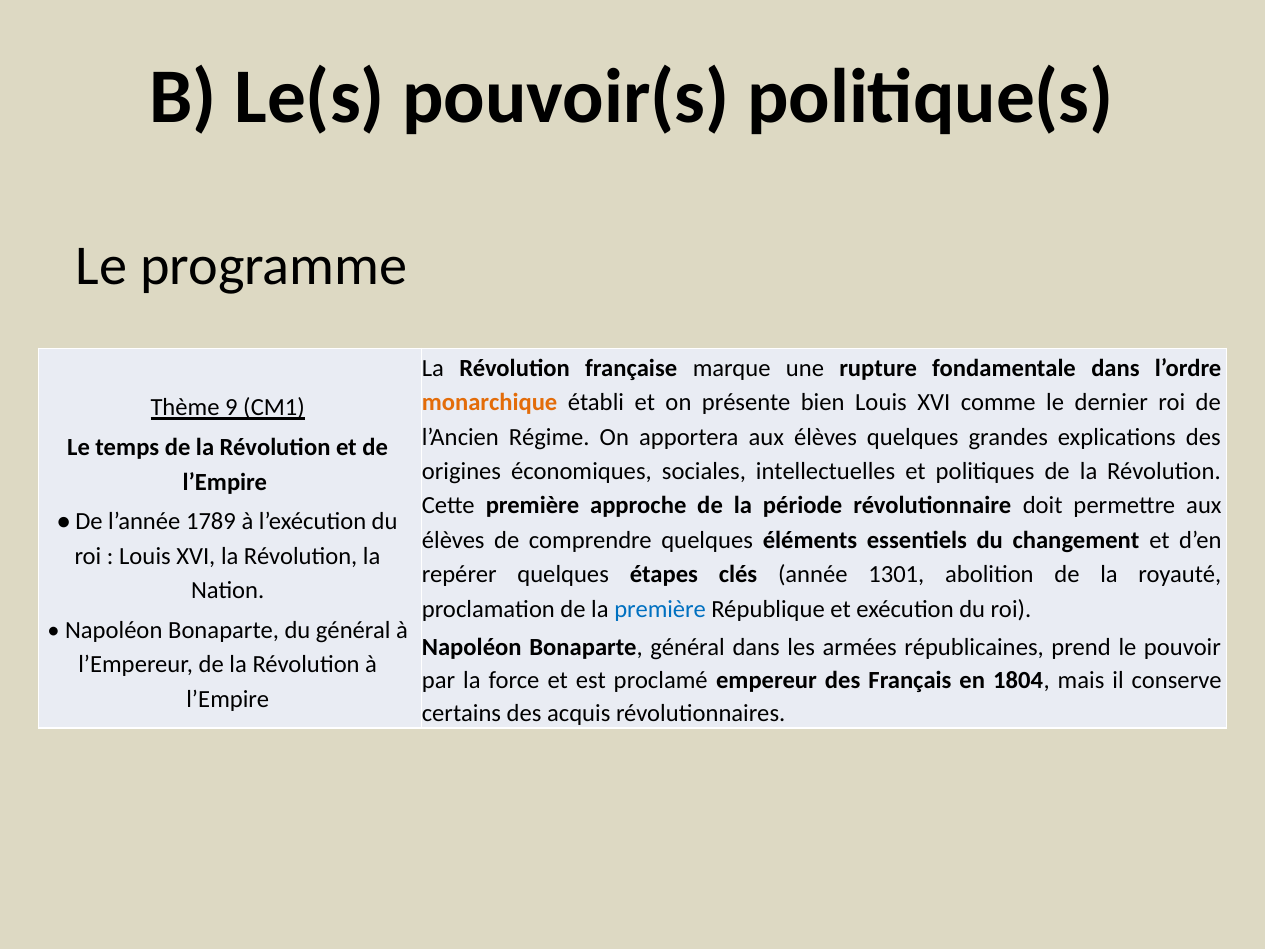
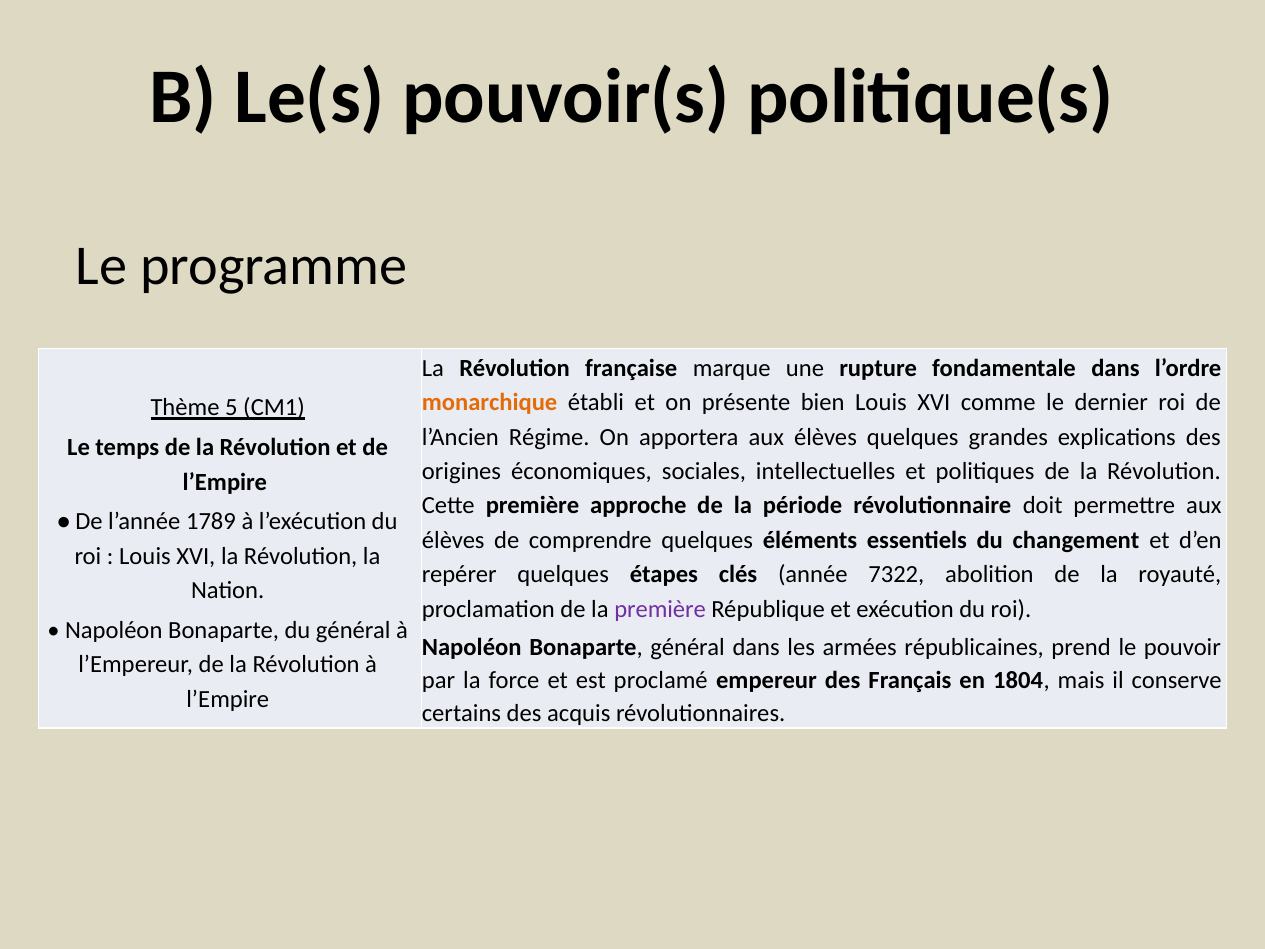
9: 9 -> 5 (231, 408)
1301: 1301 -> 7322 (896, 574)
première colour: blue -> purple (660, 609)
